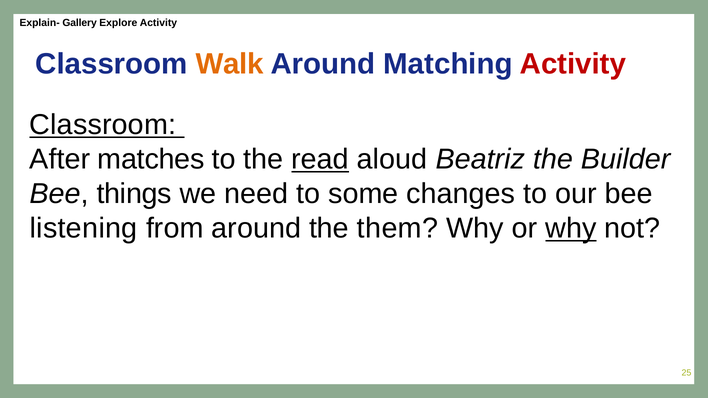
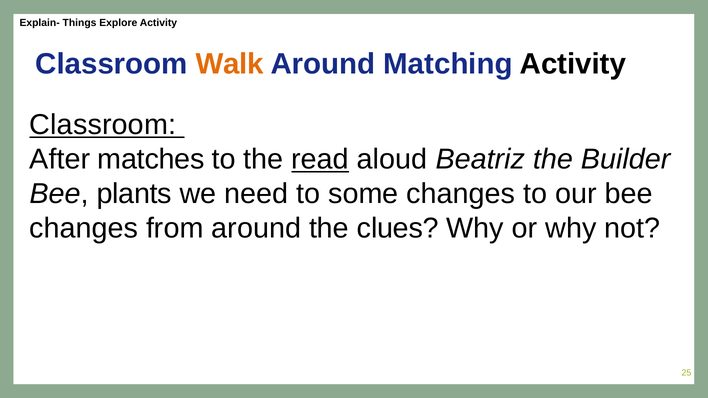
Gallery: Gallery -> Things (80, 23)
Activity colour: red -> black (573, 64)
things: things -> plants (134, 194)
listening: listening -> changes (84, 228)
them: them -> clues (398, 228)
why underline: present -> none (571, 228)
